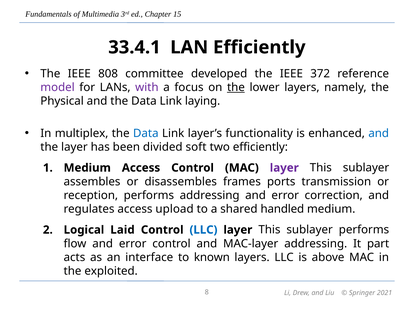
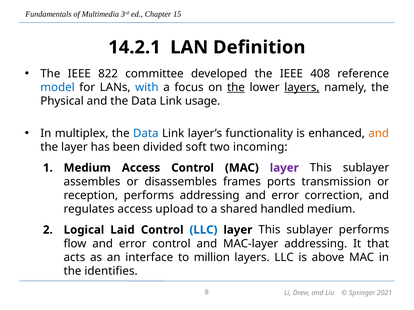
33.4.1: 33.4.1 -> 14.2.1 (134, 47)
LAN Efficiently: Efficiently -> Definition (259, 47)
808: 808 -> 822 (108, 74)
372: 372 -> 408 (320, 74)
model colour: purple -> blue (58, 88)
with colour: purple -> blue (147, 88)
layers underline: none -> present (302, 88)
laying: laying -> usage (203, 101)
and colour: blue -> orange (379, 134)
two efficiently: efficiently -> incoming (260, 147)
part: part -> that (378, 244)
known: known -> million (212, 258)
exploited: exploited -> identifies (111, 272)
